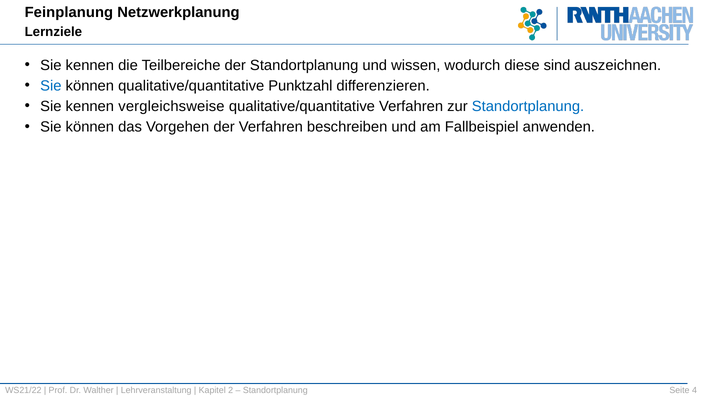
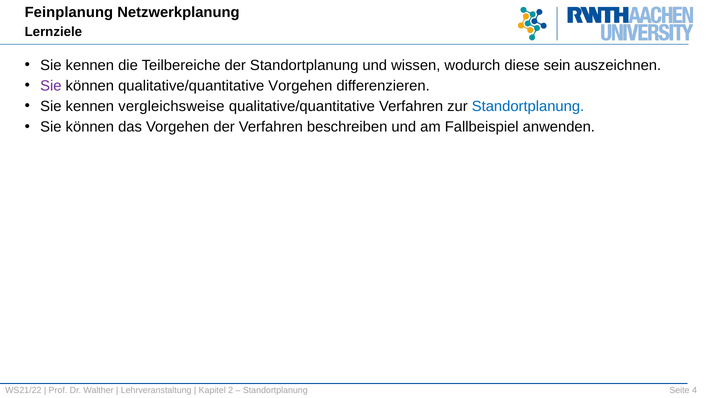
sind: sind -> sein (557, 65)
Sie colour: blue -> purple (51, 86)
qualitative/quantitative Punktzahl: Punktzahl -> Vorgehen (300, 86)
